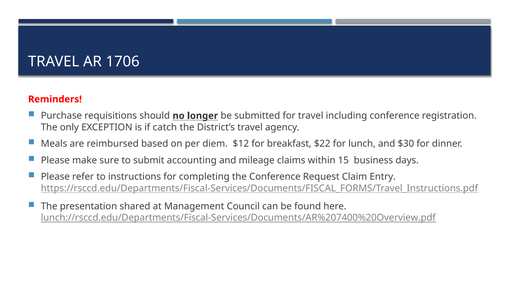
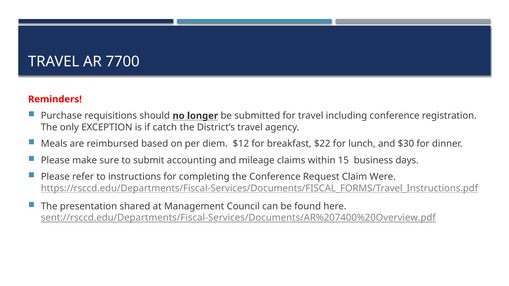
1706: 1706 -> 7700 (123, 62)
Entry: Entry -> Were (383, 177)
lunch://rsccd.edu/Departments/Fiscal-Services/Documents/AR%207400%20Overview.pdf: lunch://rsccd.edu/Departments/Fiscal-Services/Documents/AR%207400%20Overview.pdf -> sent://rsccd.edu/Departments/Fiscal-Services/Documents/AR%207400%20Overview.pdf (238, 218)
